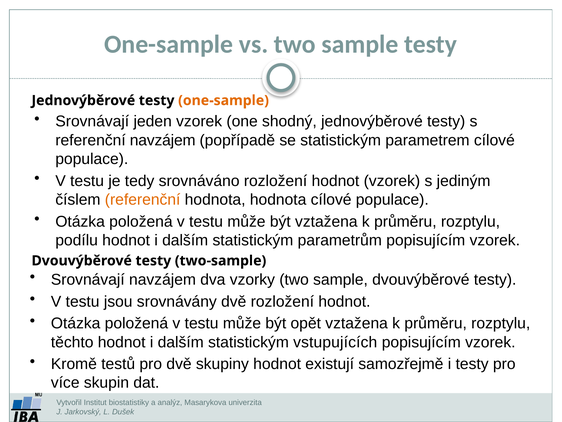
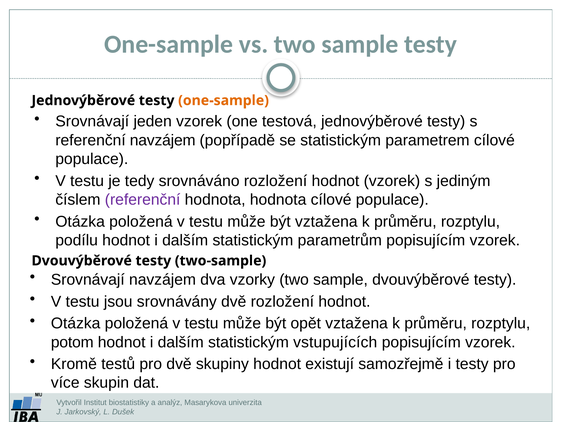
shodný: shodný -> testová (289, 121)
referenční colour: orange -> purple (143, 199)
těchto: těchto -> potom (72, 342)
